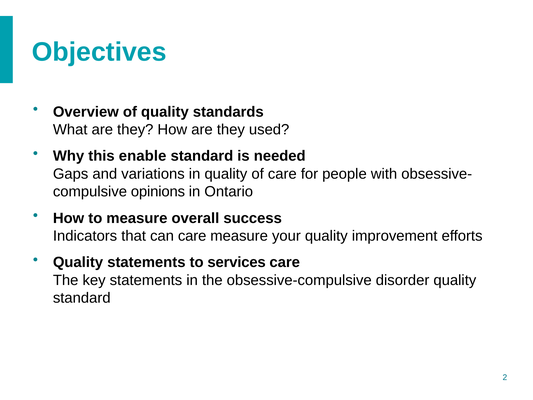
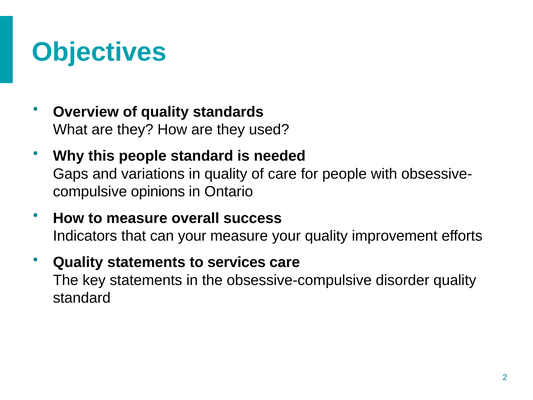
this enable: enable -> people (143, 156)
can care: care -> your (192, 236)
